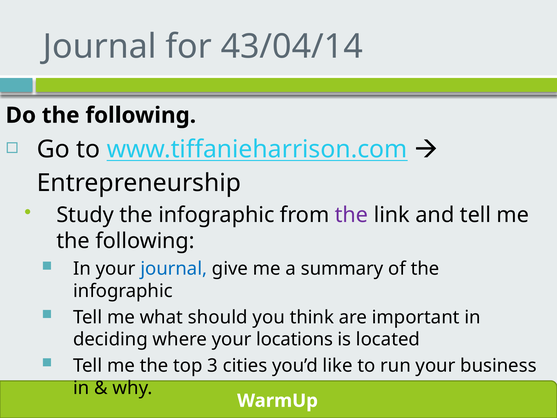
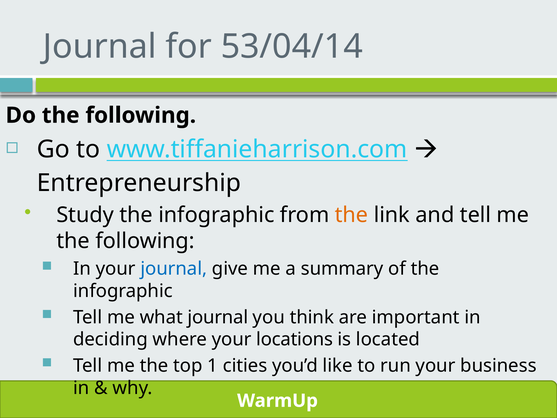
43/04/14: 43/04/14 -> 53/04/14 (292, 46)
the colour: purple -> orange (352, 215)
what should: should -> journal (218, 317)
3: 3 -> 1 (213, 365)
